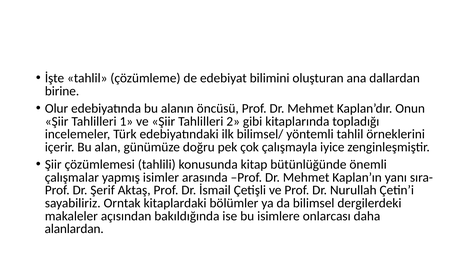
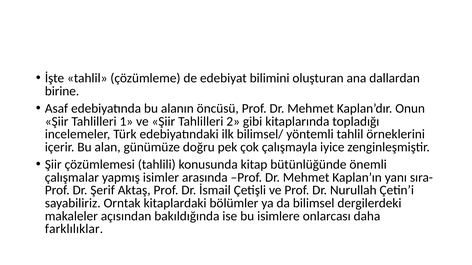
Olur: Olur -> Asaf (56, 109)
alanlardan: alanlardan -> farklılıklar (74, 229)
